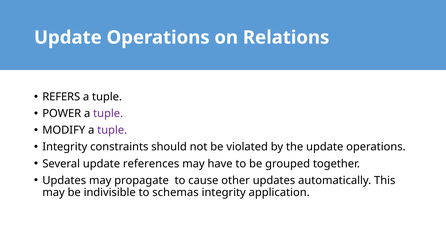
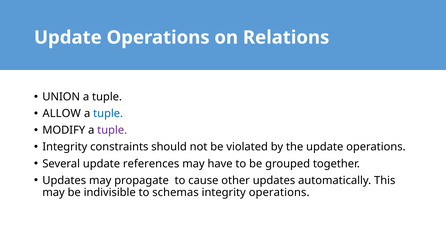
REFERS: REFERS -> UNION (61, 97)
POWER: POWER -> ALLOW (62, 114)
tuple colour: purple -> blue (108, 114)
integrity application: application -> operations (279, 192)
